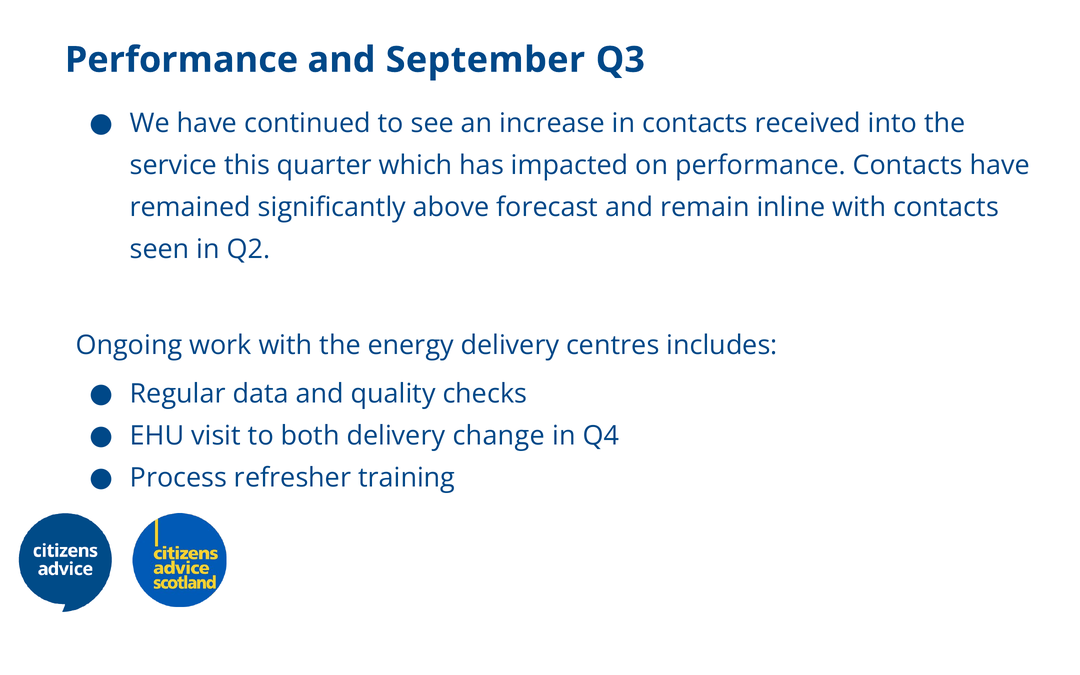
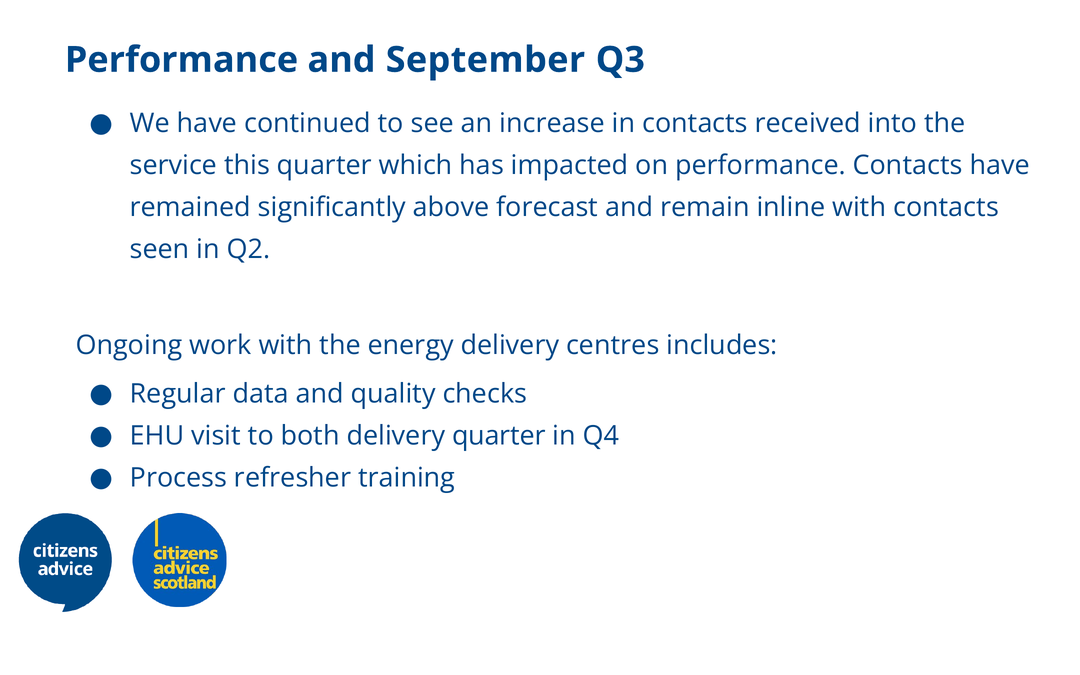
delivery change: change -> quarter (499, 436)
